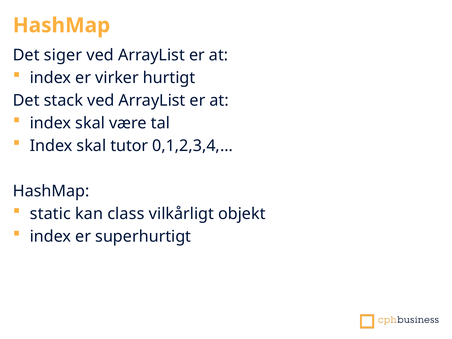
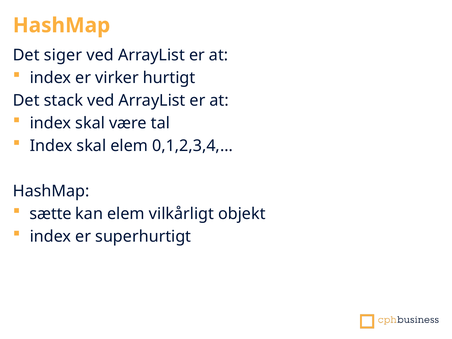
skal tutor: tutor -> elem (129, 146)
static: static -> sætte (51, 214)
kan class: class -> elem (126, 214)
